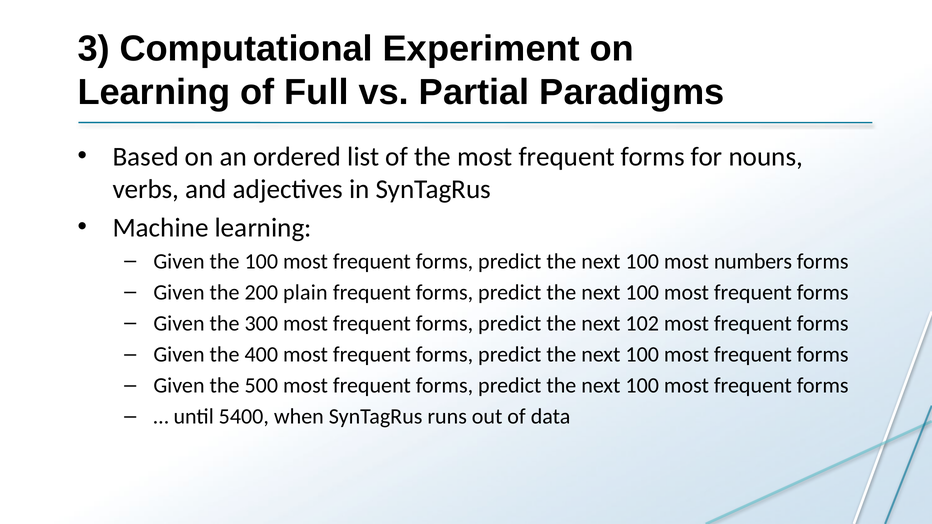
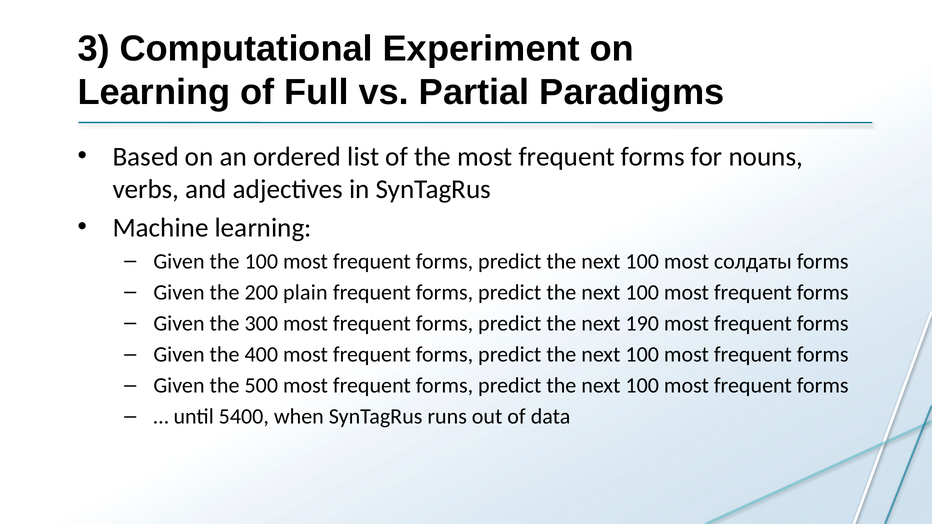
numbers: numbers -> солдаты (753, 261)
102: 102 -> 190 (642, 324)
